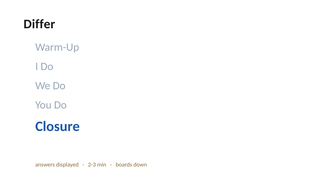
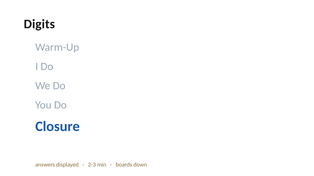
Differ: Differ -> Digits (39, 24)
